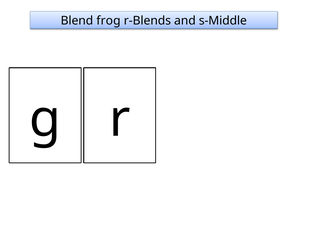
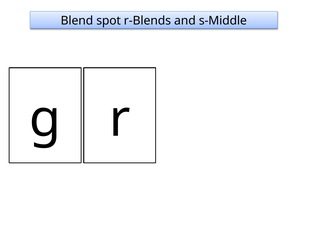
frog: frog -> spot (109, 21)
